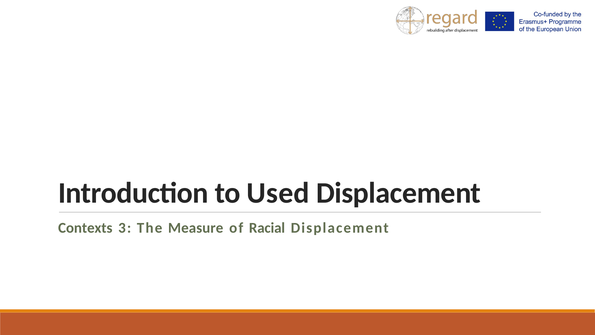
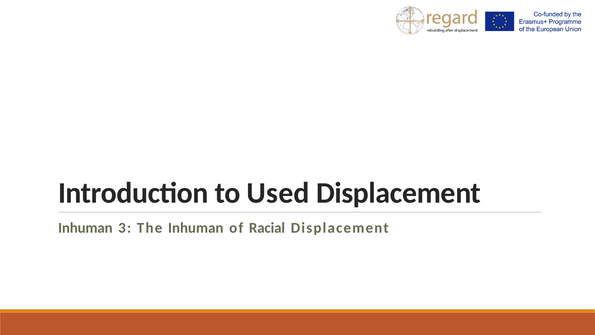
Contexts: Contexts -> Inhuman (85, 228)
The Measure: Measure -> Inhuman (196, 228)
